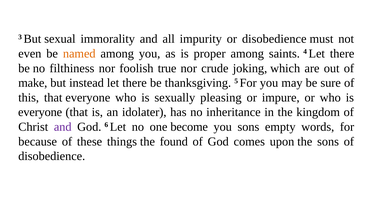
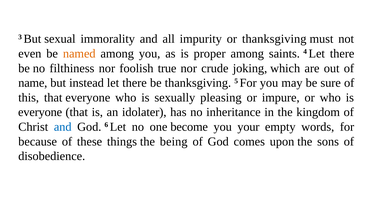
or disobedience: disobedience -> thanksgiving (274, 39)
make: make -> name (33, 83)
and colour: purple -> blue (63, 127)
you sons: sons -> your (248, 127)
found: found -> being (174, 142)
